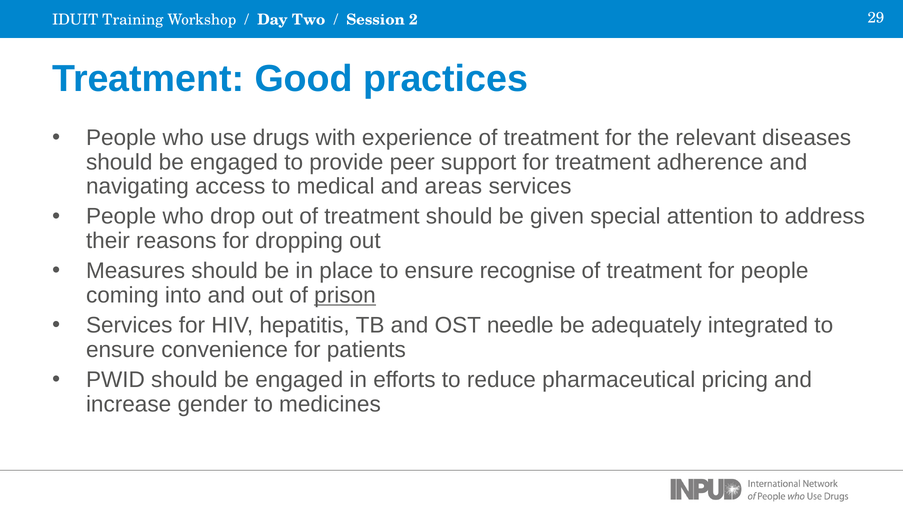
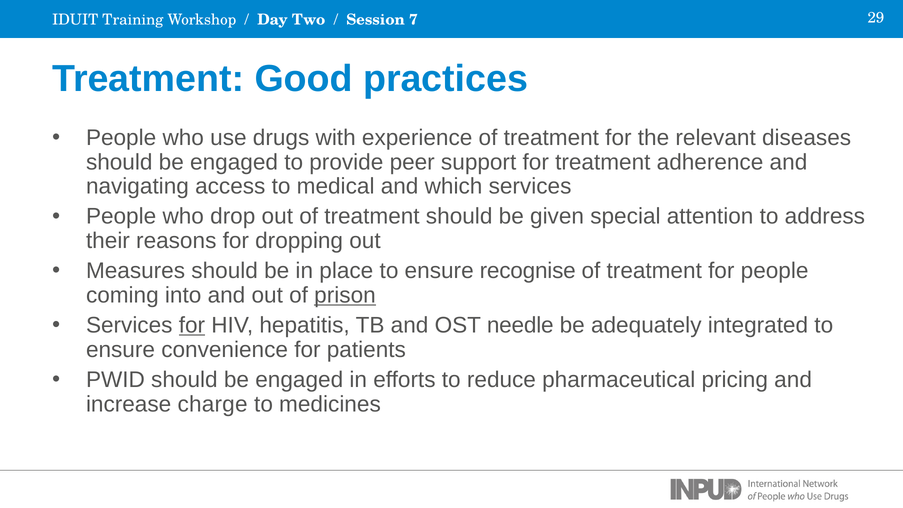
2: 2 -> 7 (413, 20)
areas: areas -> which (454, 186)
for underline: none -> present (192, 325)
gender: gender -> charge (213, 404)
